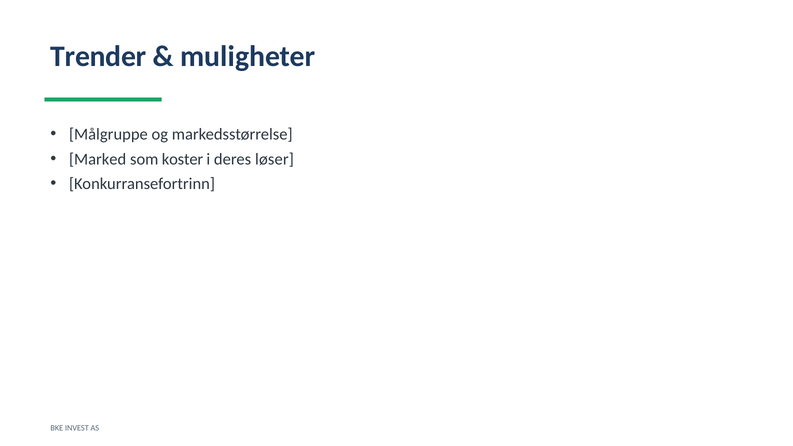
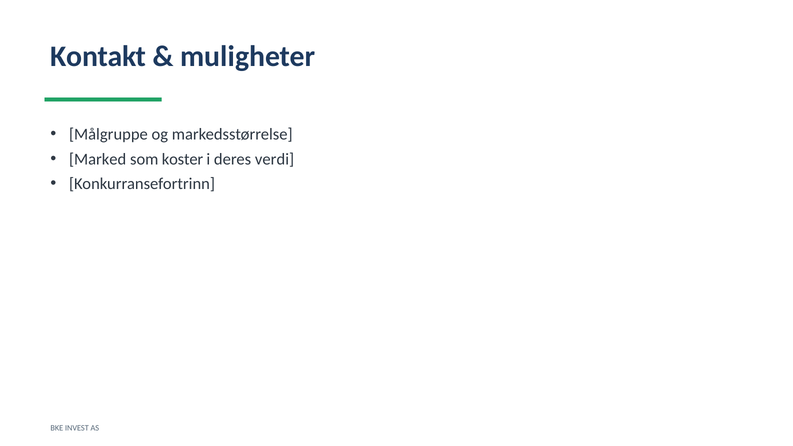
Trender: Trender -> Kontakt (98, 57)
løser: løser -> verdi (275, 159)
